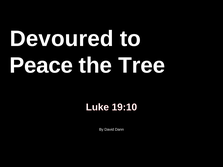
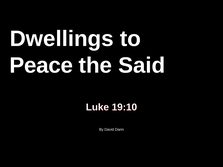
Devoured: Devoured -> Dwellings (62, 39)
Tree: Tree -> Said (142, 66)
